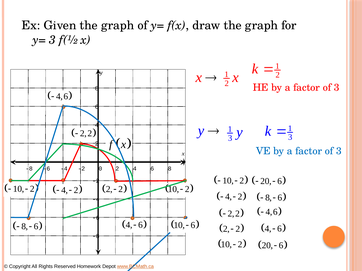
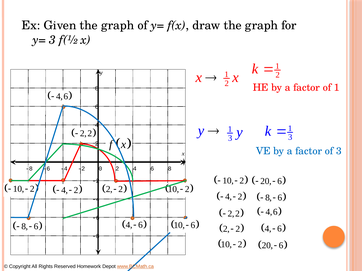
3: 3 -> 1 (337, 88)
